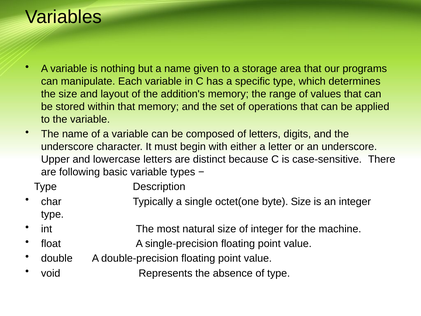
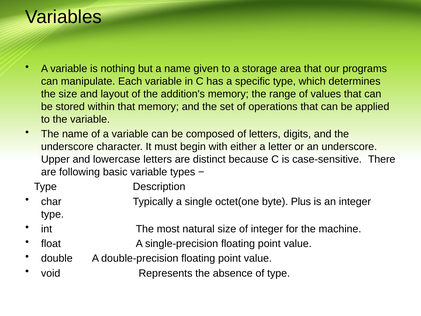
byte Size: Size -> Plus (301, 201)
